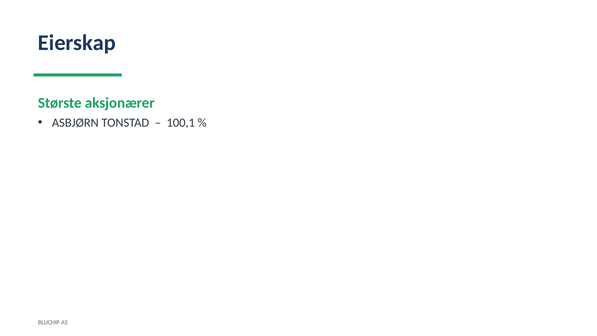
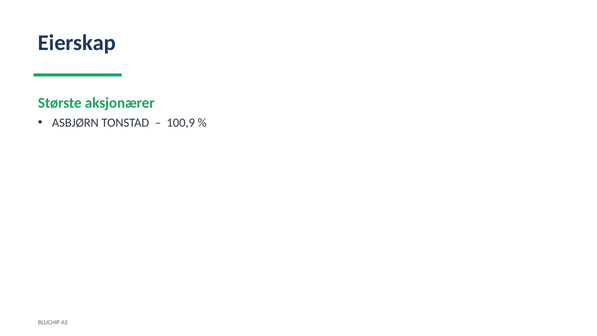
100,1: 100,1 -> 100,9 (181, 123)
